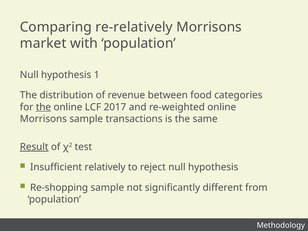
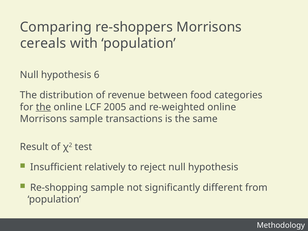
re-relatively: re-relatively -> re-shoppers (134, 27)
market: market -> cereals (43, 43)
1: 1 -> 6 (97, 75)
2017: 2017 -> 2005 (115, 107)
Result underline: present -> none (34, 147)
